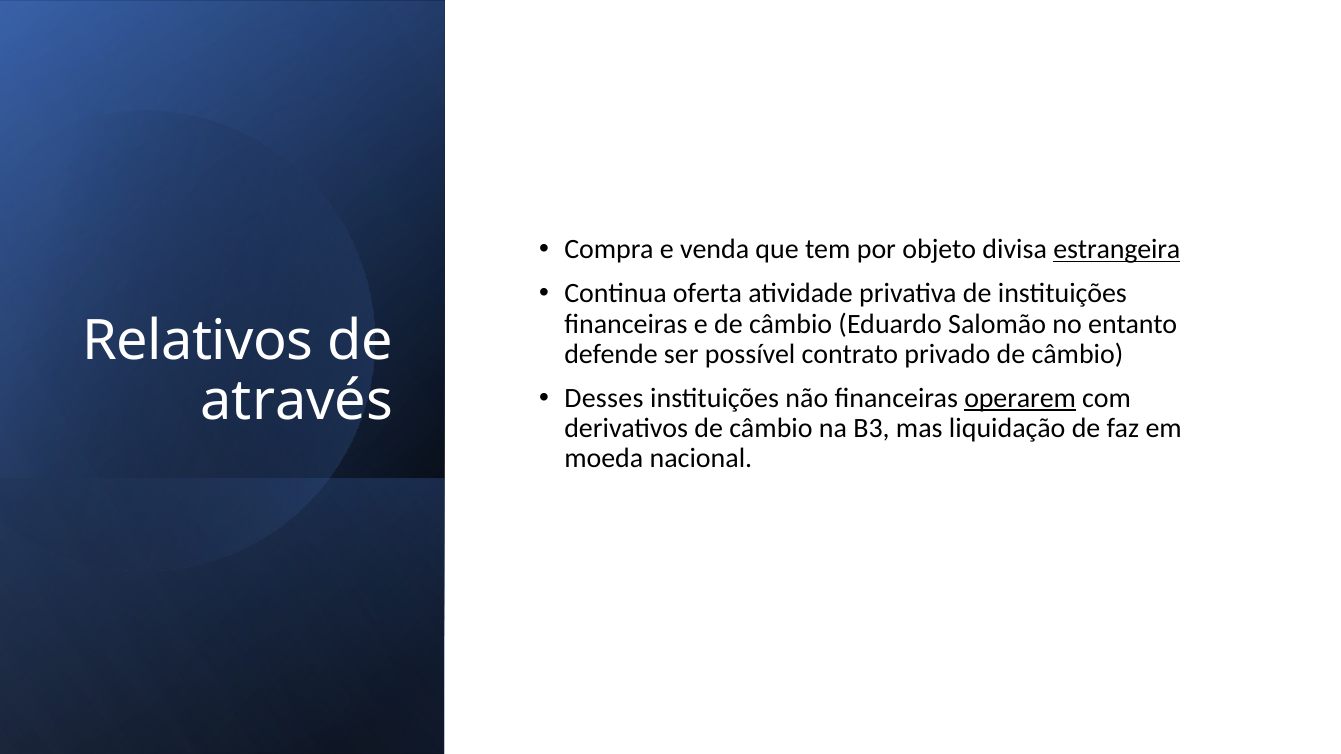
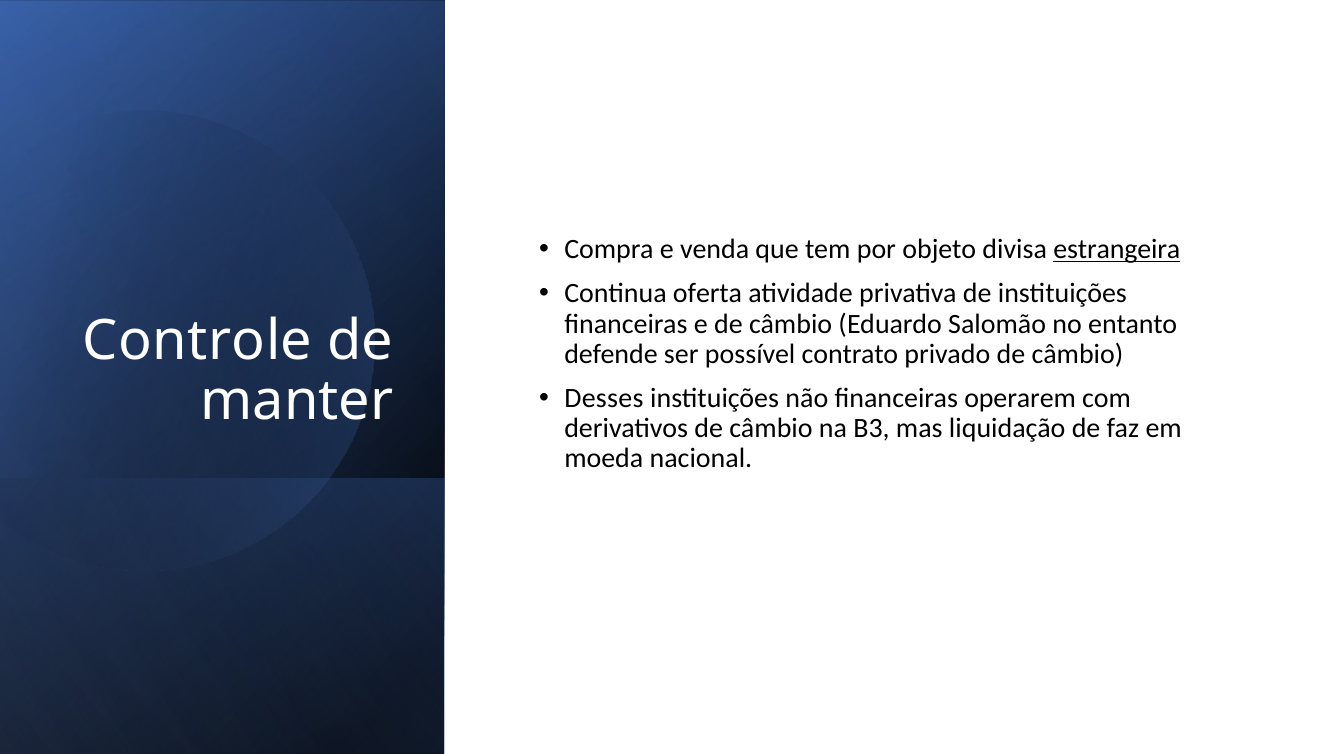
Relativos: Relativos -> Controle (197, 341)
operarem underline: present -> none (1020, 398)
através: através -> manter (297, 402)
